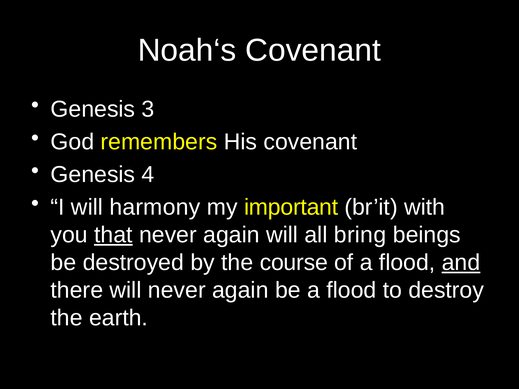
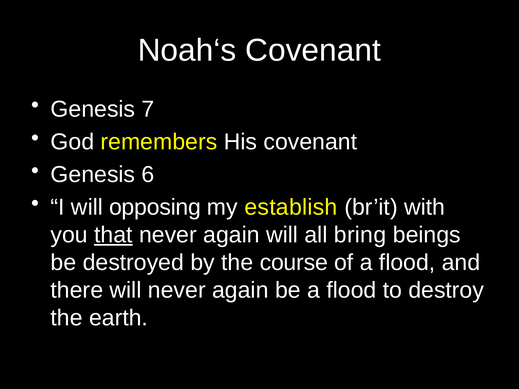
3: 3 -> 7 (148, 109)
4: 4 -> 6 (148, 175)
harmony: harmony -> opposing (155, 207)
important: important -> establish (291, 207)
and underline: present -> none (461, 263)
